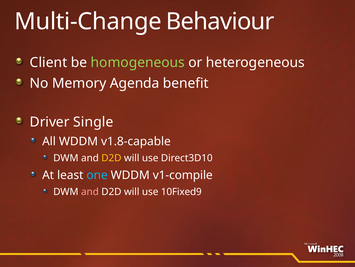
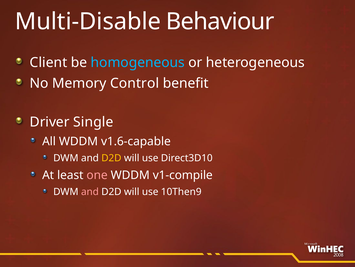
Multi-Change: Multi-Change -> Multi-Disable (88, 22)
homogeneous colour: light green -> light blue (138, 62)
Agenda: Agenda -> Control (135, 83)
v1.8-capable: v1.8-capable -> v1.6-capable (136, 141)
one colour: light blue -> pink (97, 175)
10Fixed9: 10Fixed9 -> 10Then9 (181, 191)
